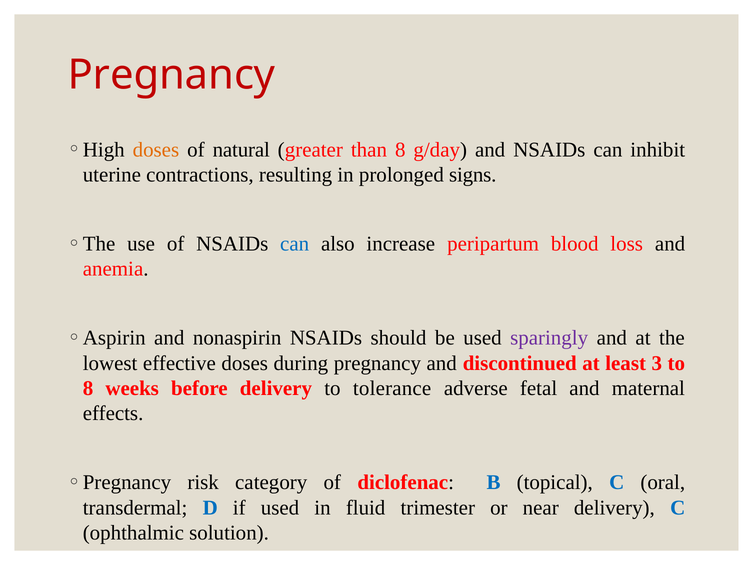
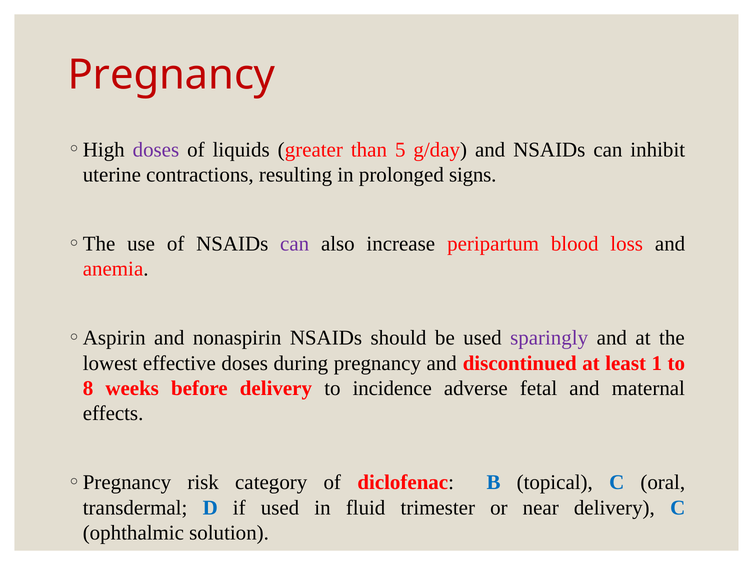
doses colour: orange -> purple (156, 150)
natural: natural -> liquids (241, 150)
than 8: 8 -> 5 (400, 150)
can colour: blue -> purple (295, 244)
3: 3 -> 1 (657, 363)
tolerance: tolerance -> incidence (392, 388)
